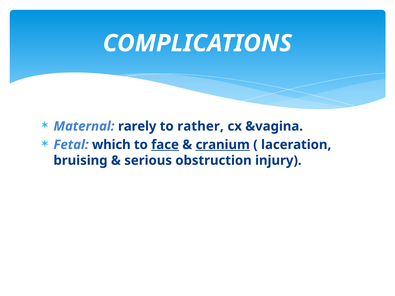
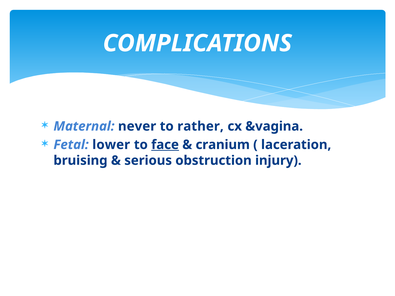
rarely: rarely -> never (137, 126)
which: which -> lower (111, 145)
cranium underline: present -> none (223, 145)
